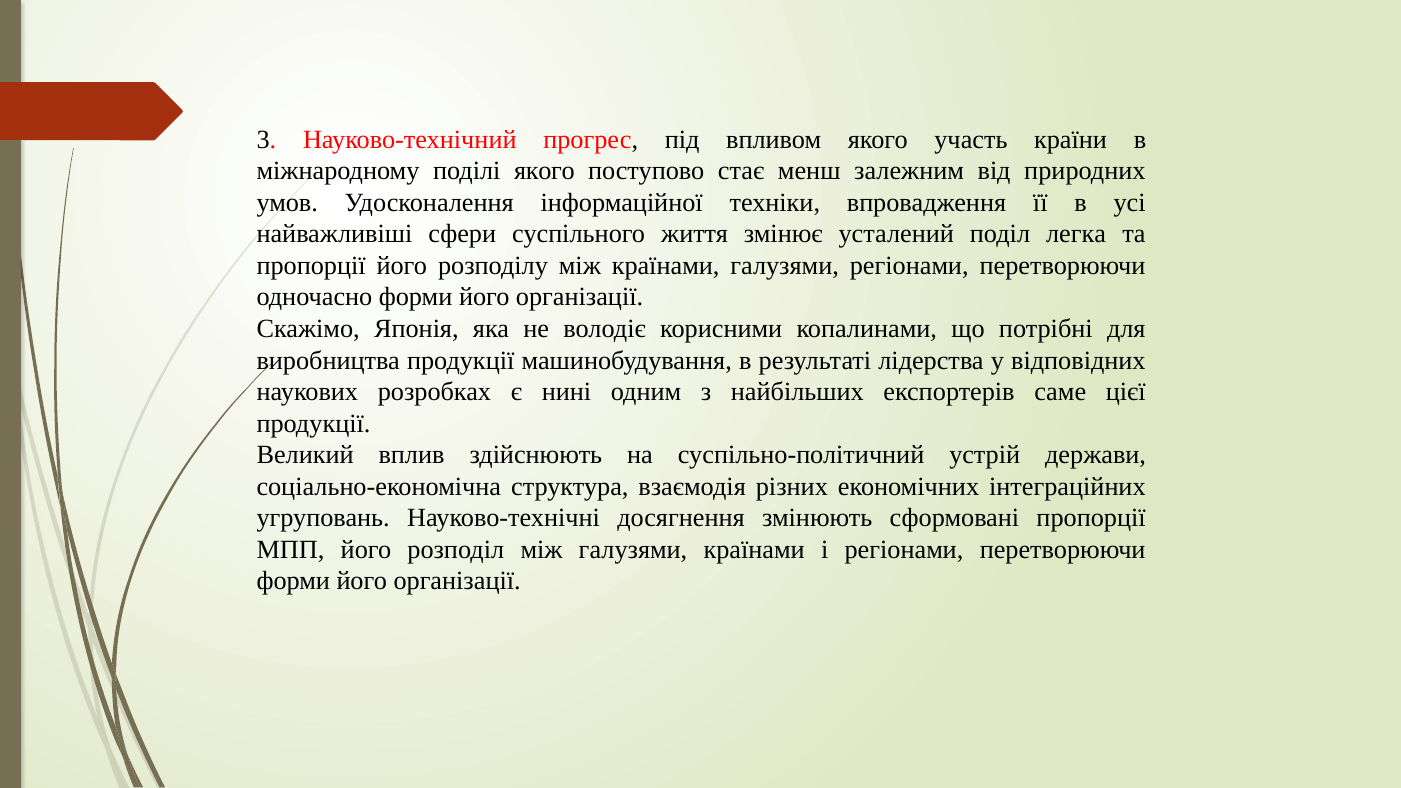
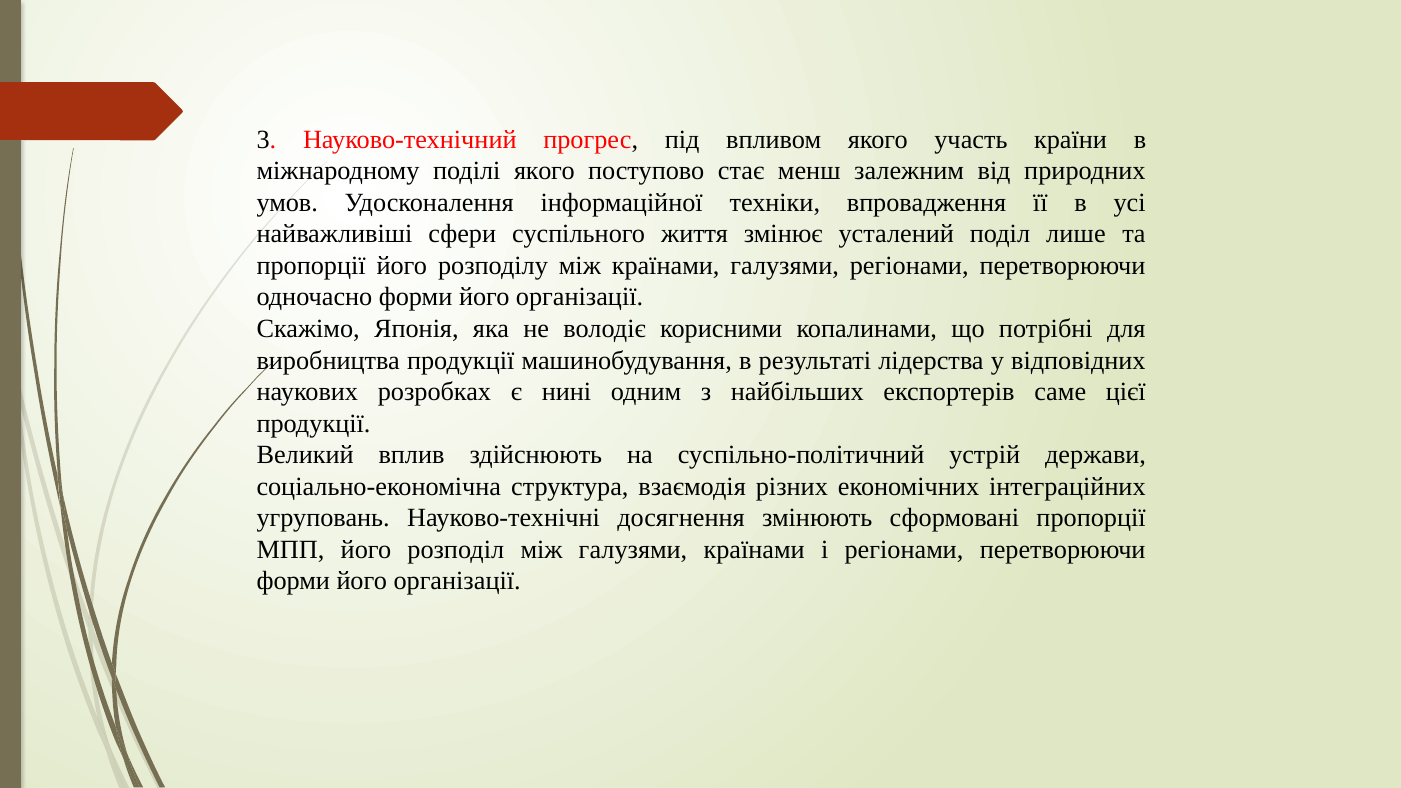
легка: легка -> лише (1076, 234)
